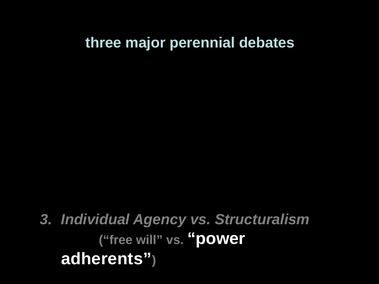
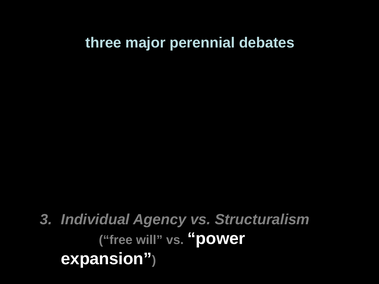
adherents: adherents -> expansion (106, 259)
